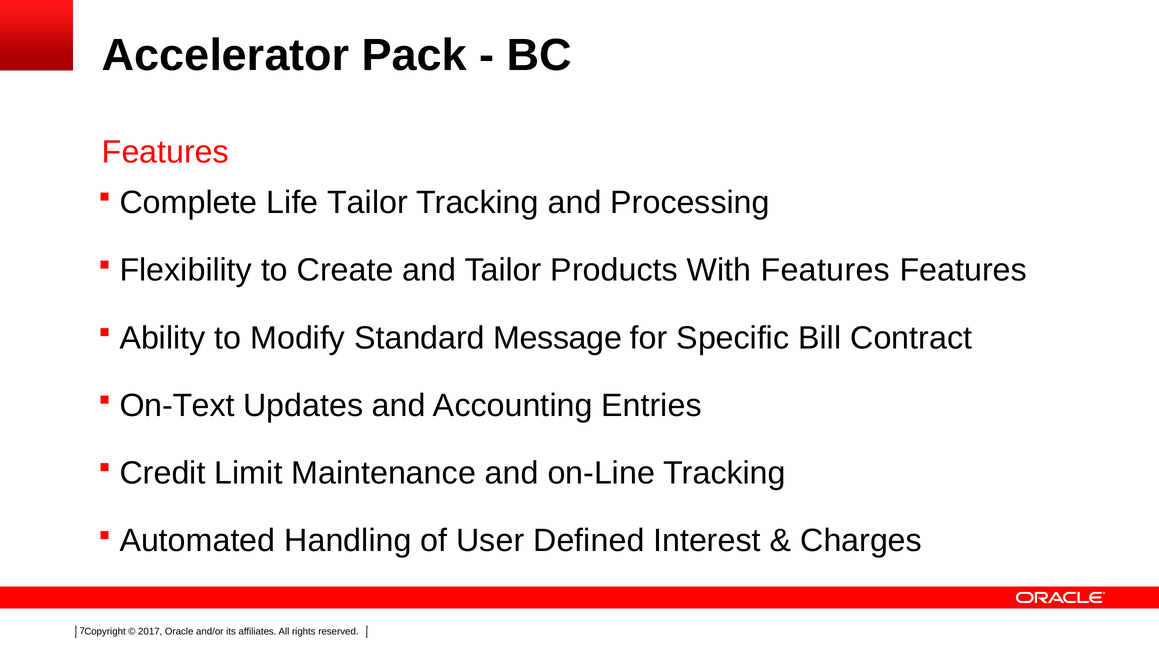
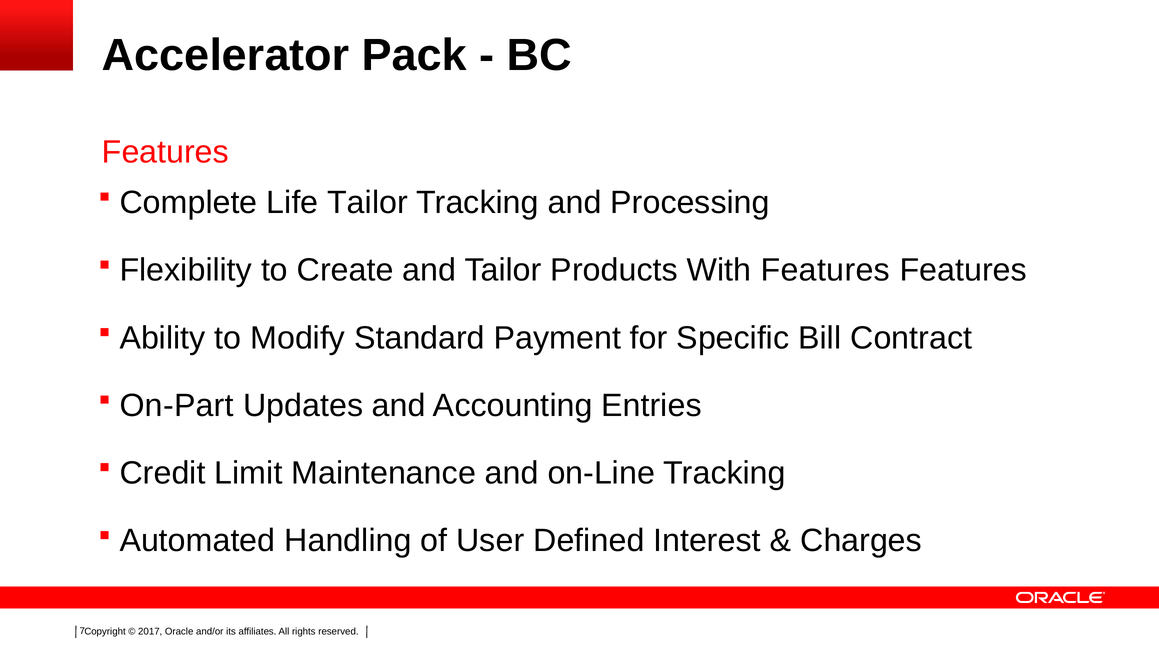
Message: Message -> Payment (557, 338)
On-Text: On-Text -> On-Part (177, 406)
